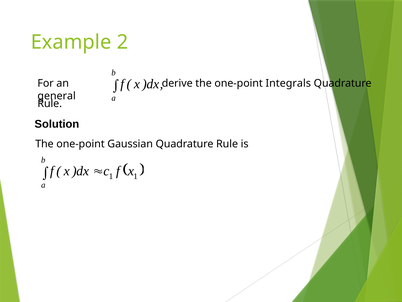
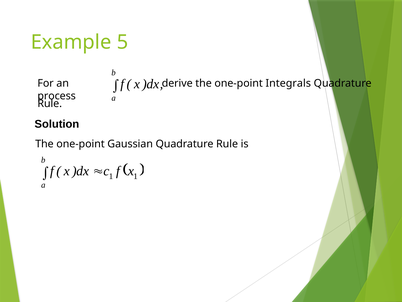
2: 2 -> 5 (122, 42)
general: general -> process (57, 96)
